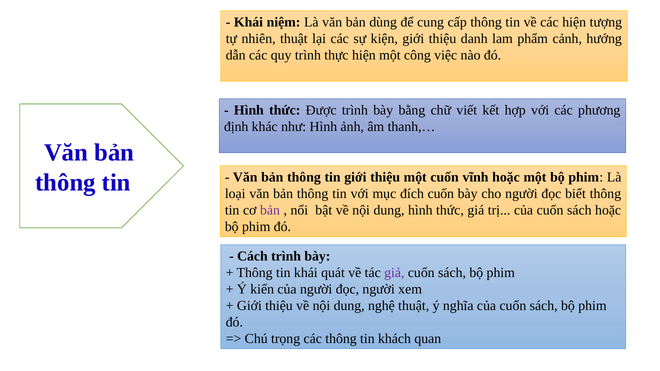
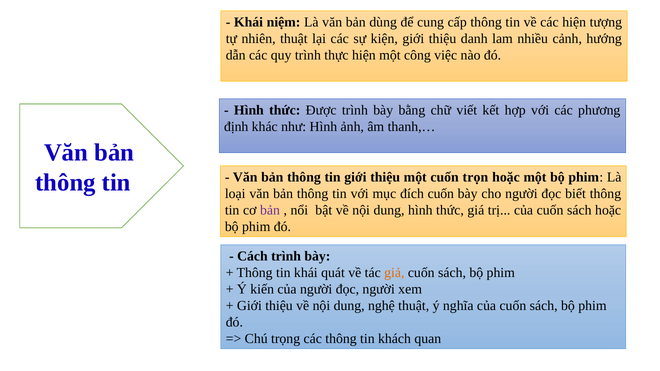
phẩm: phẩm -> nhiều (533, 39)
vĩnh: vĩnh -> trọn (475, 177)
giả colour: purple -> orange (394, 273)
